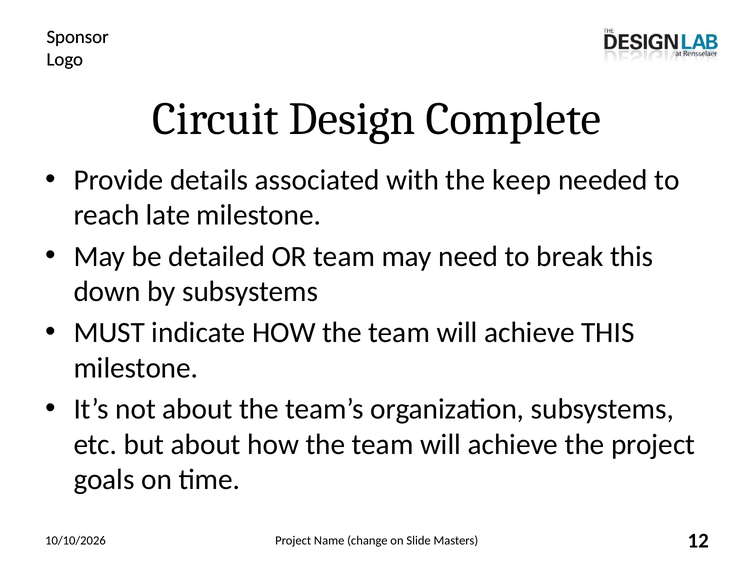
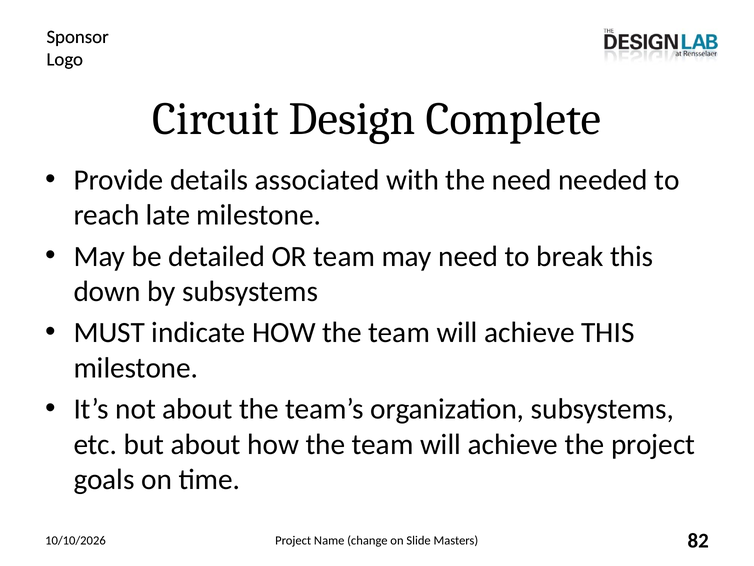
the keep: keep -> need (522, 180)
12: 12 -> 82 (698, 540)
